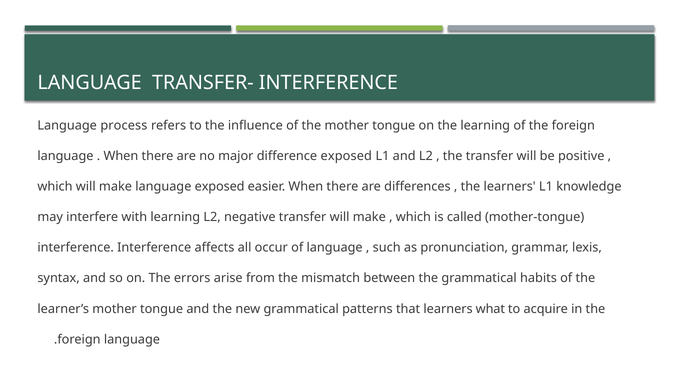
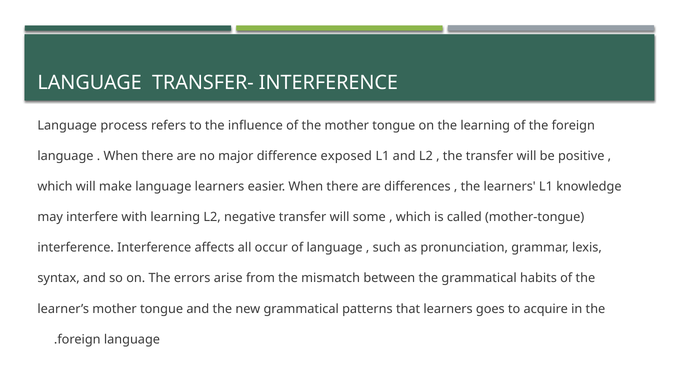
language exposed: exposed -> learners (220, 187)
transfer will make: make -> some (369, 217)
what: what -> goes (490, 309)
